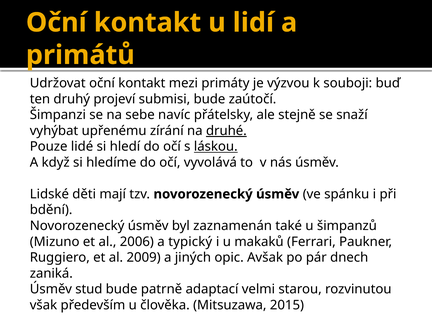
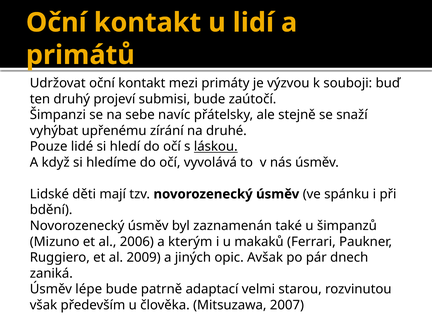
druhé underline: present -> none (226, 131)
typický: typický -> kterým (190, 242)
stud: stud -> lépe (89, 289)
2015: 2015 -> 2007 (287, 305)
